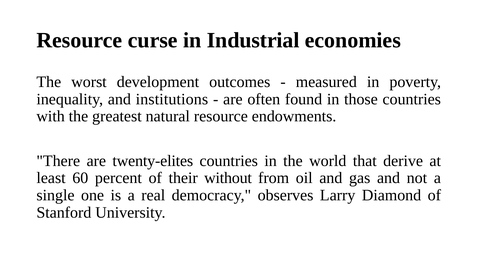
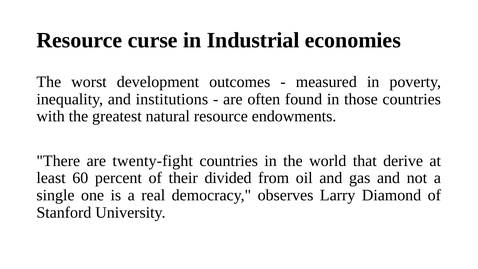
twenty-elites: twenty-elites -> twenty-fight (153, 161)
without: without -> divided (228, 178)
